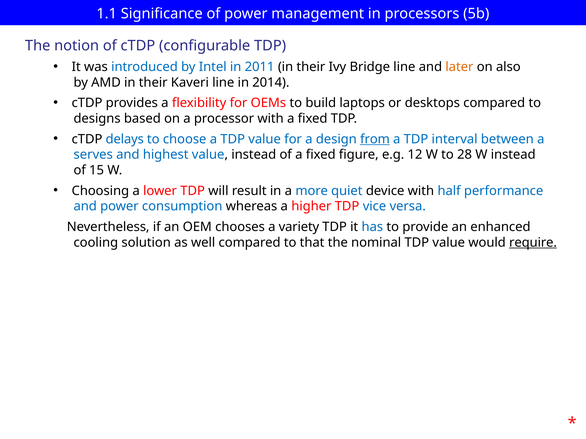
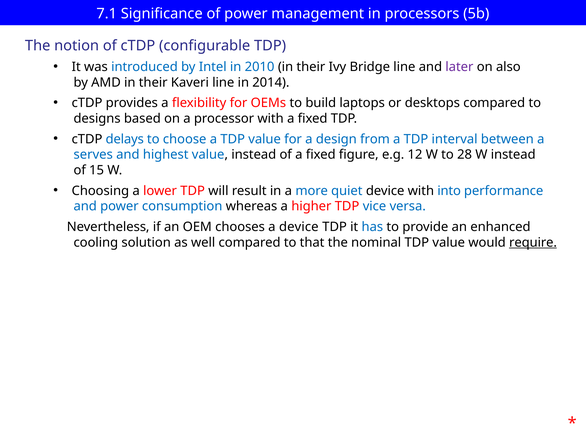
1.1: 1.1 -> 7.1 (107, 14)
2011: 2011 -> 2010 (260, 67)
later colour: orange -> purple (459, 67)
from underline: present -> none (375, 139)
half: half -> into (449, 191)
a variety: variety -> device (299, 227)
